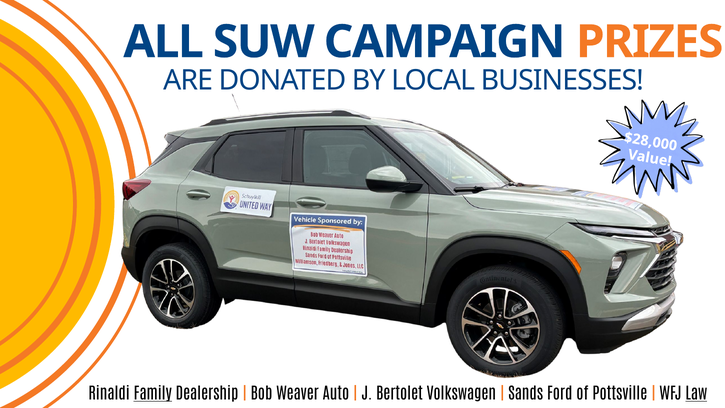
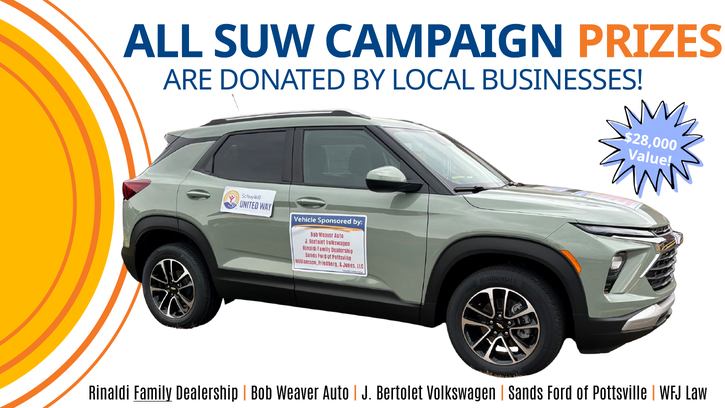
Law underline: present -> none (696, 394)
